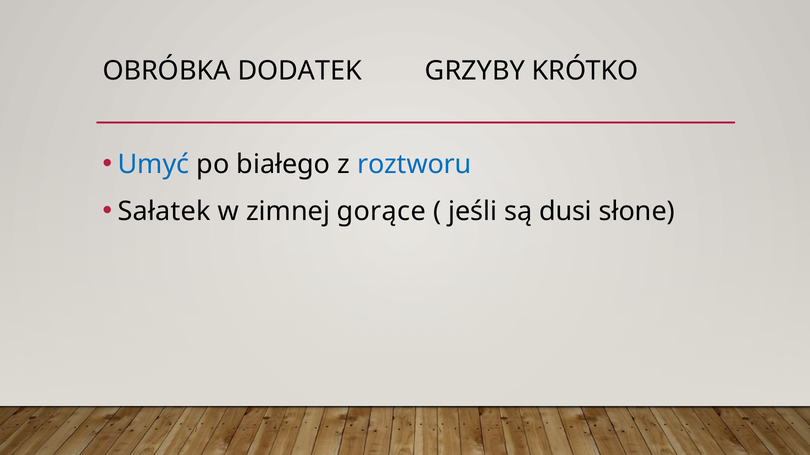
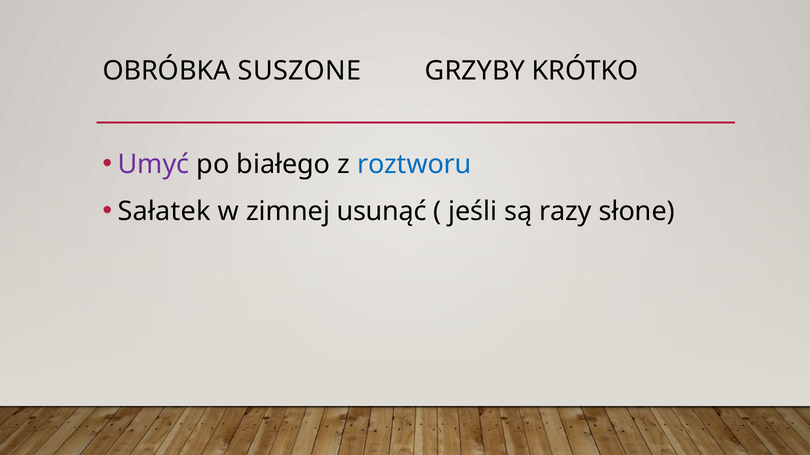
DODATEK: DODATEK -> SUSZONE (300, 71)
Umyć colour: blue -> purple (154, 164)
gorące: gorące -> usunąć (382, 212)
dusi: dusi -> razy (565, 212)
